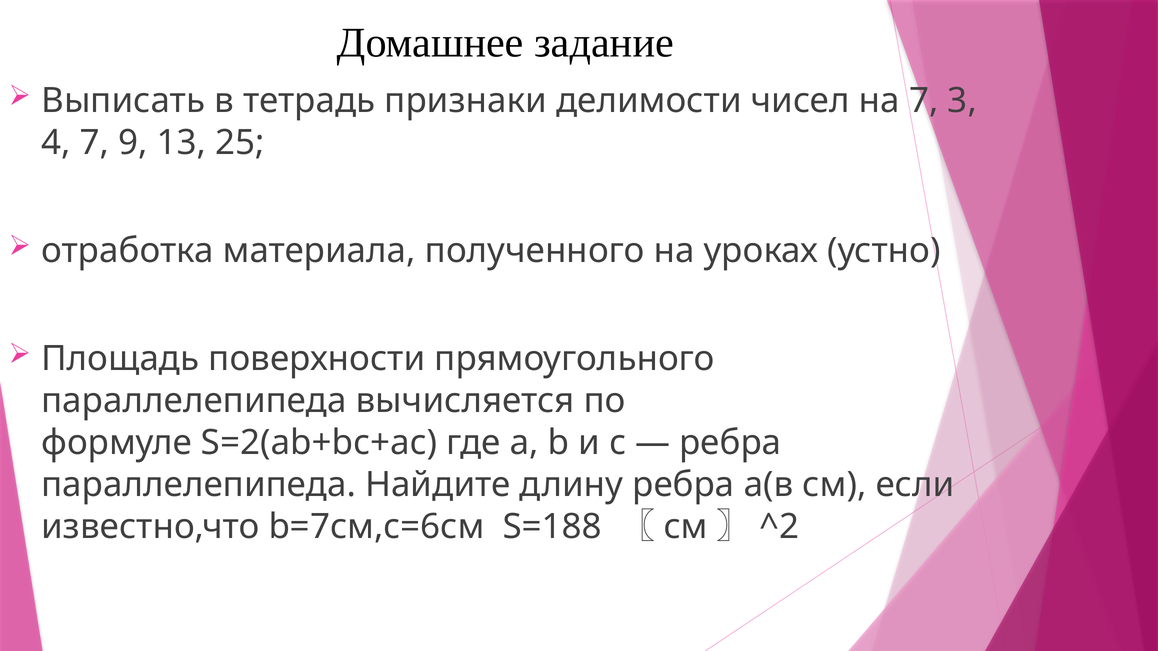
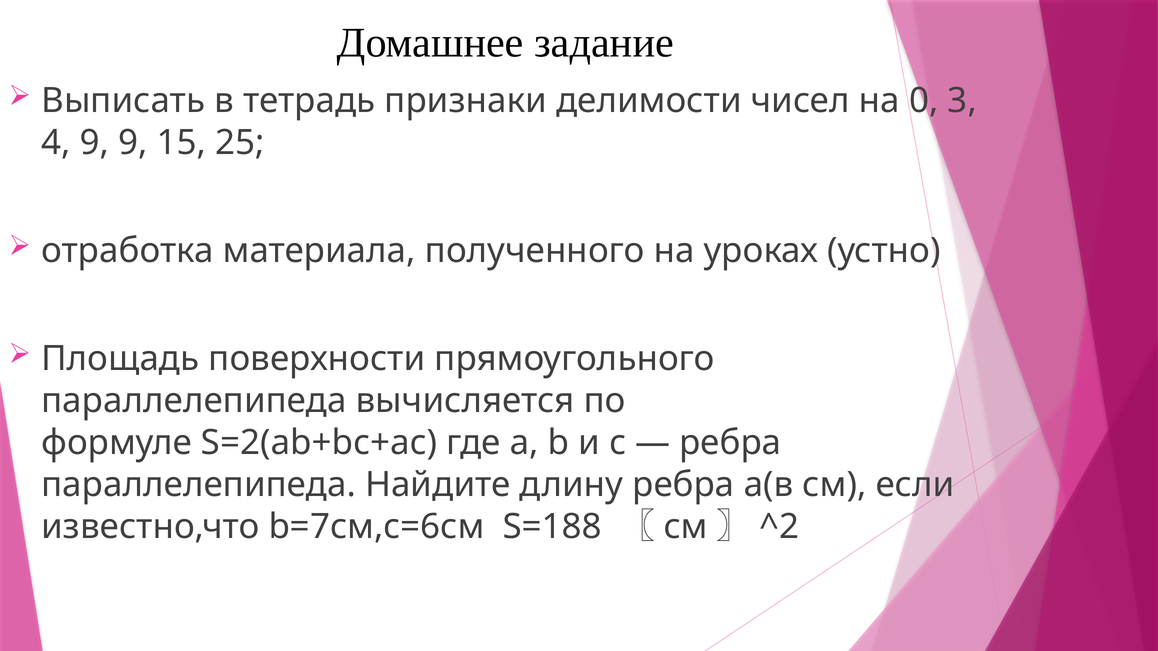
на 7: 7 -> 0 (924, 101)
4 7: 7 -> 9 (94, 143)
13: 13 -> 15 (181, 143)
